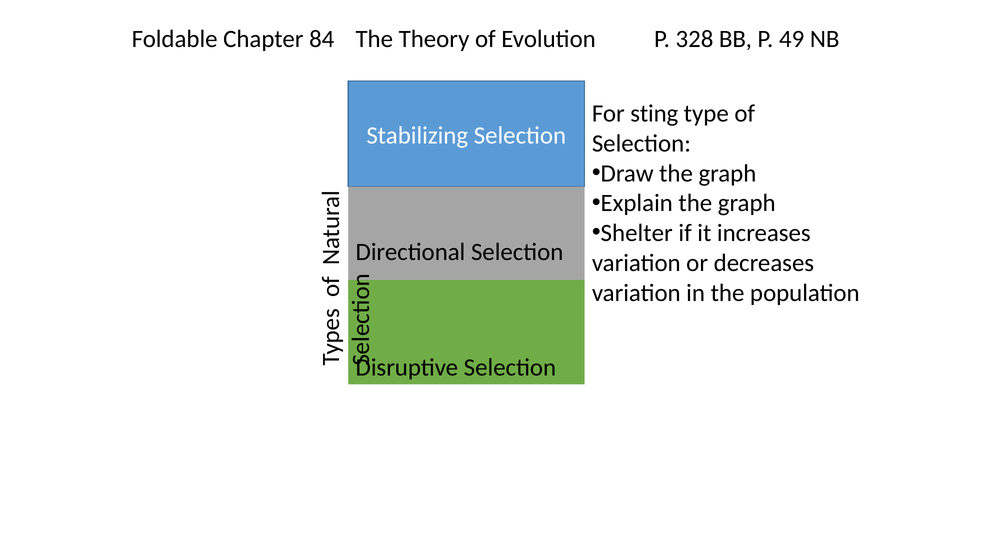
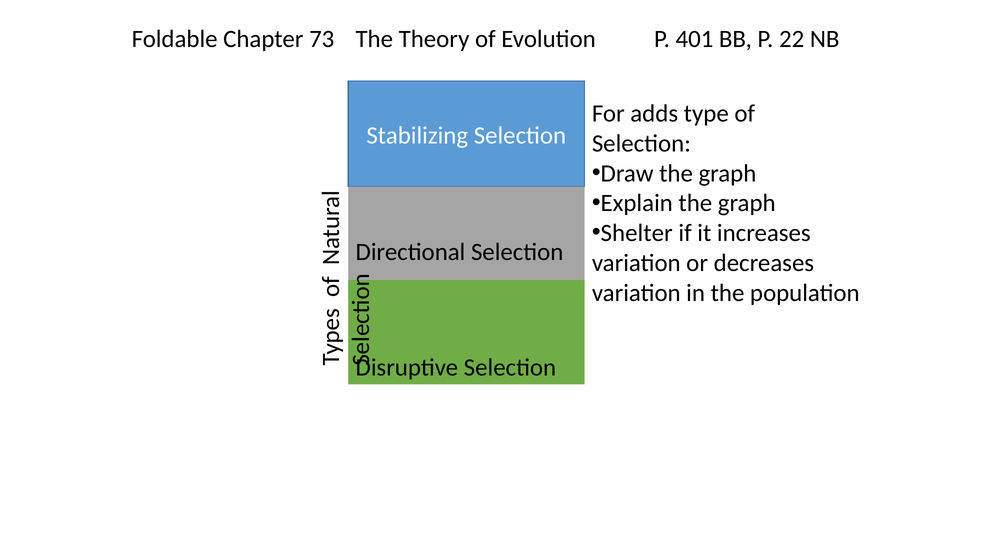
84: 84 -> 73 (322, 39)
328: 328 -> 401 (694, 39)
49: 49 -> 22 (792, 39)
sting: sting -> adds (654, 114)
